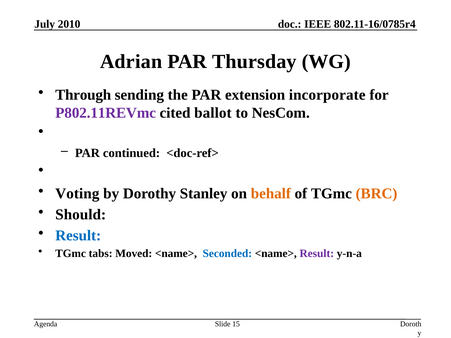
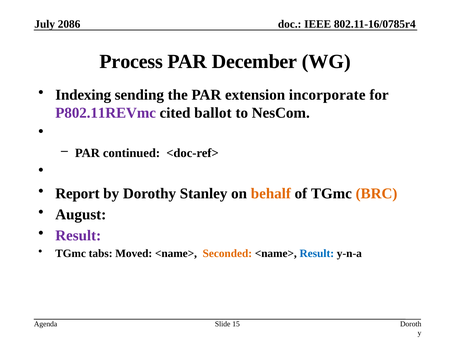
2010: 2010 -> 2086 (69, 24)
Adrian: Adrian -> Process (131, 62)
Thursday: Thursday -> December (255, 62)
Through: Through -> Indexing (83, 95)
Voting: Voting -> Report (77, 194)
Should: Should -> August (81, 215)
Result colour: blue -> purple (78, 236)
Seconded colour: blue -> orange (227, 254)
Result colour: purple -> blue (317, 254)
